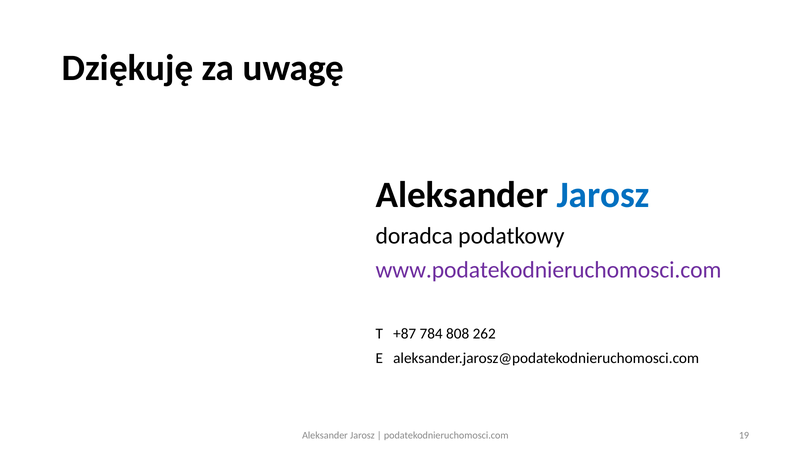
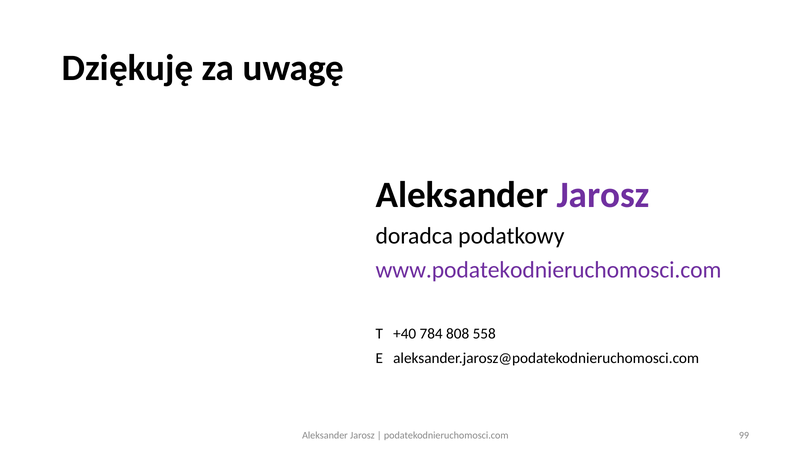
Jarosz colour: blue -> purple (603, 195)
+87: +87 -> +40 (405, 334)
262: 262 -> 558 (484, 334)
19: 19 -> 99 (744, 436)
